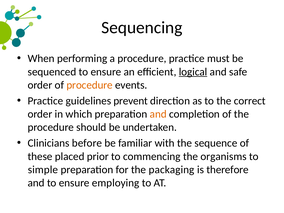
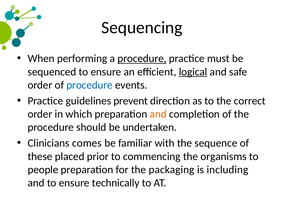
procedure underline: none -> present (142, 59)
procedure colour: orange -> blue (90, 85)
before: before -> comes (87, 143)
simple: simple -> people (43, 170)
therefore: therefore -> including (227, 170)
employing: employing -> technically (116, 183)
